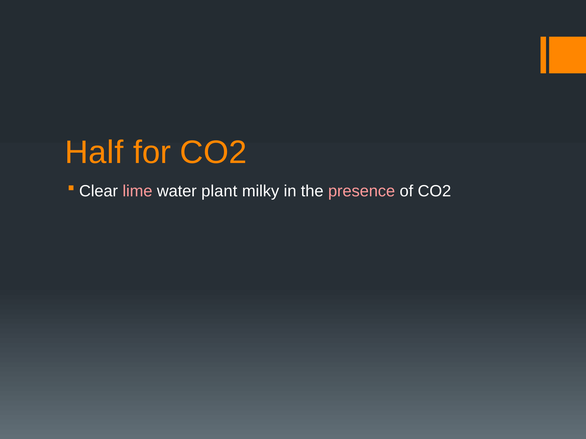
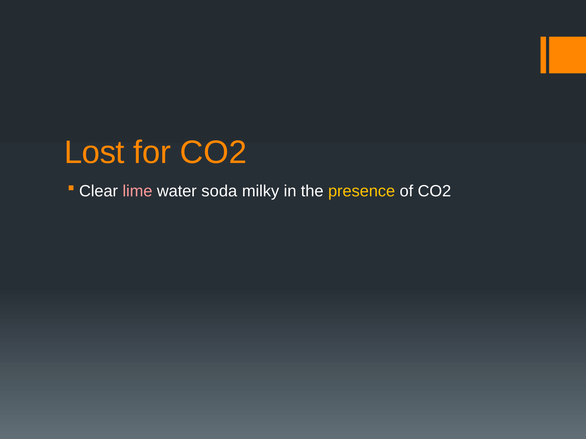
Half: Half -> Lost (94, 153)
plant: plant -> soda (219, 191)
presence colour: pink -> yellow (362, 191)
